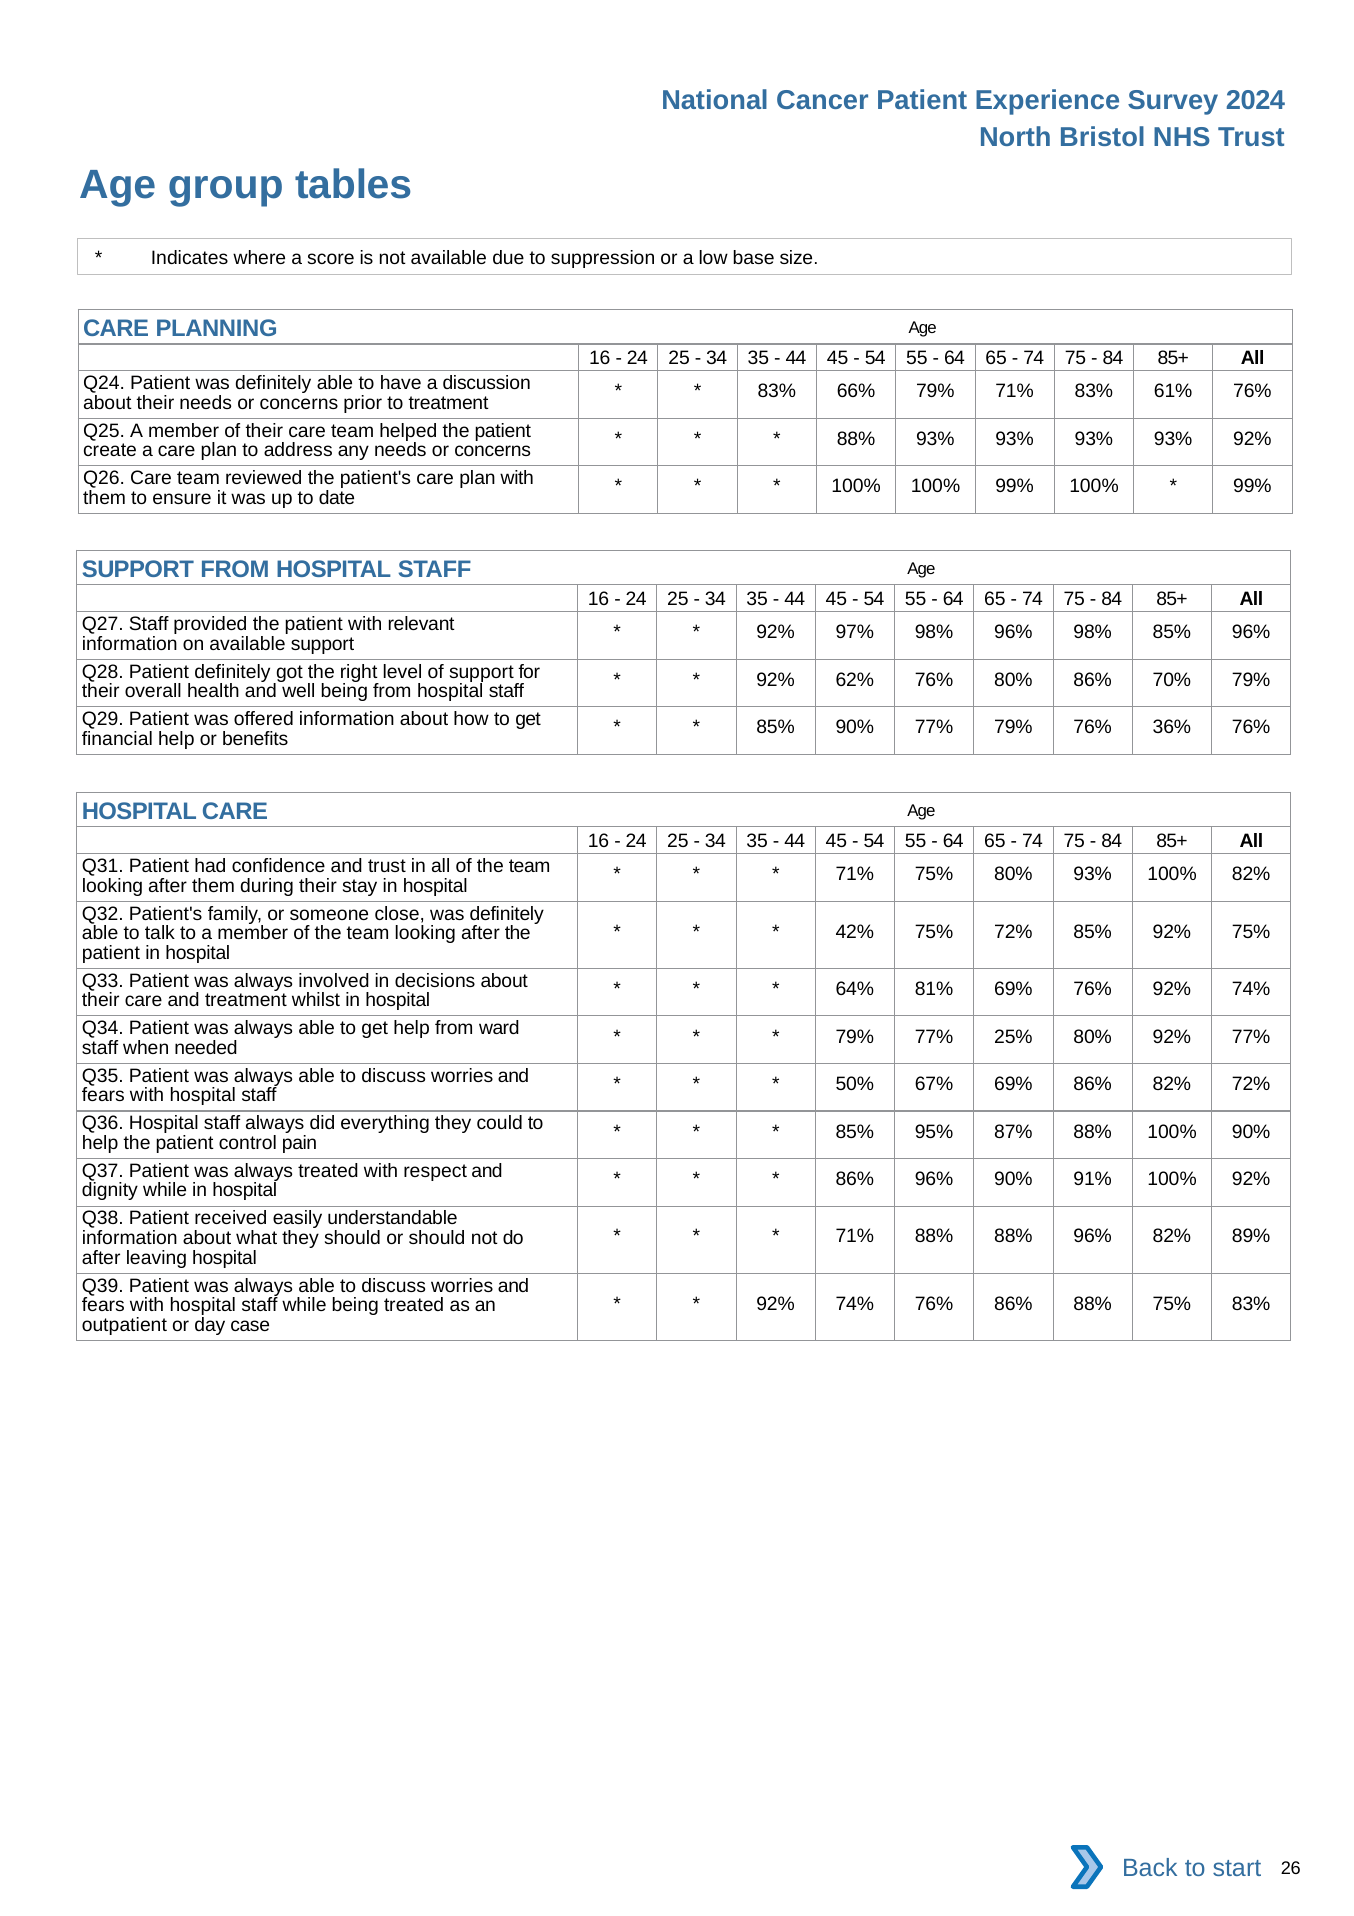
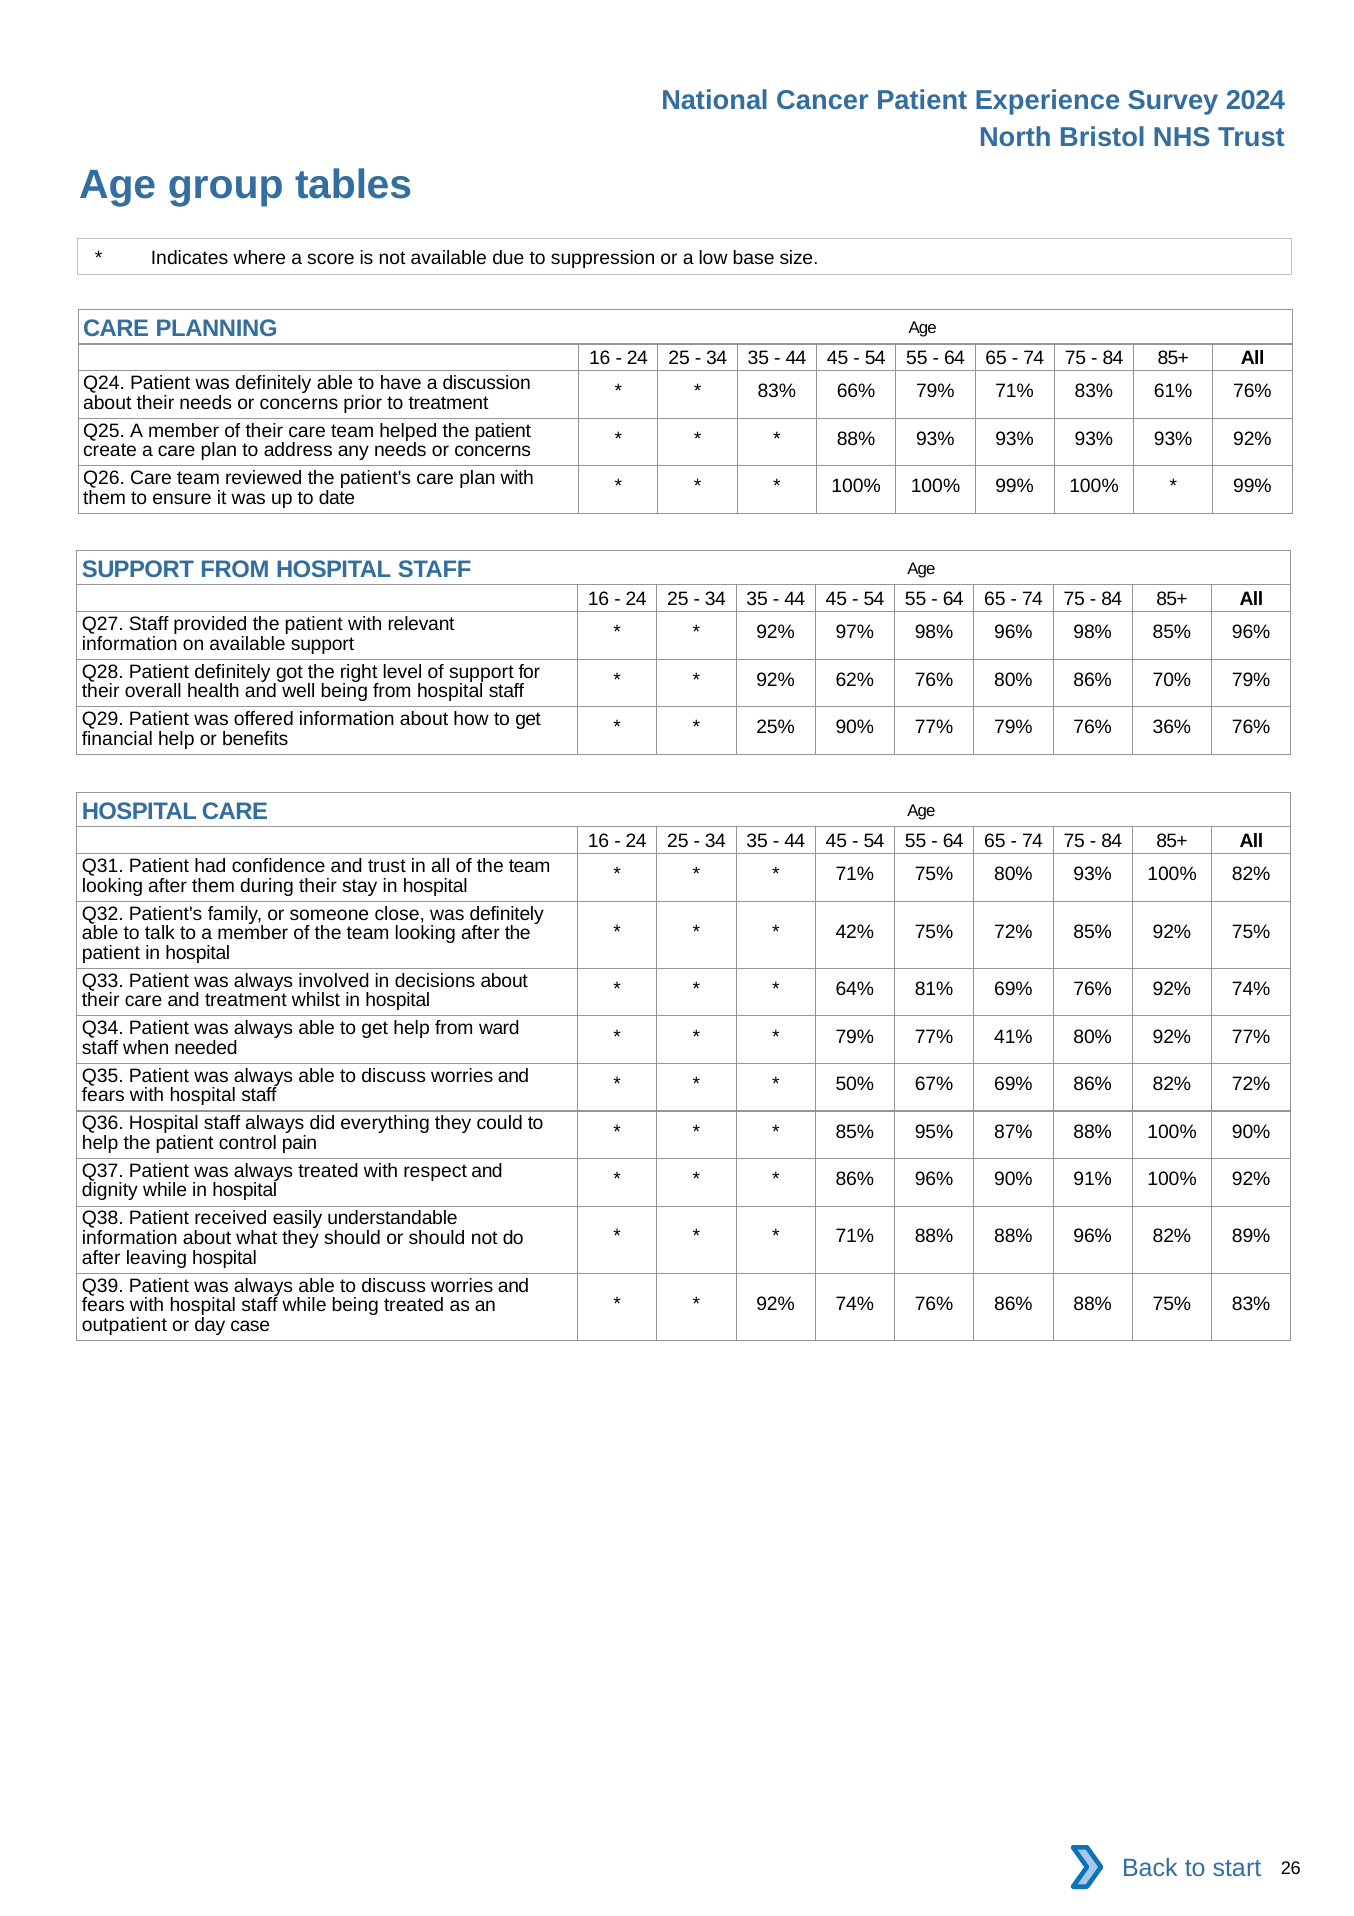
85%: 85% -> 25% (776, 728)
25%: 25% -> 41% (1013, 1037)
